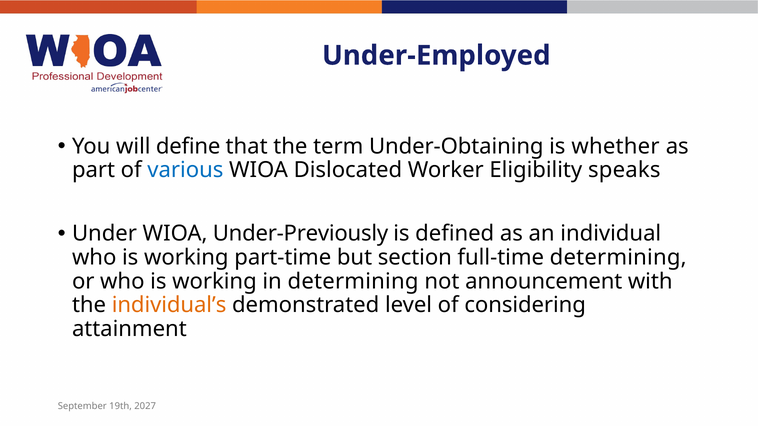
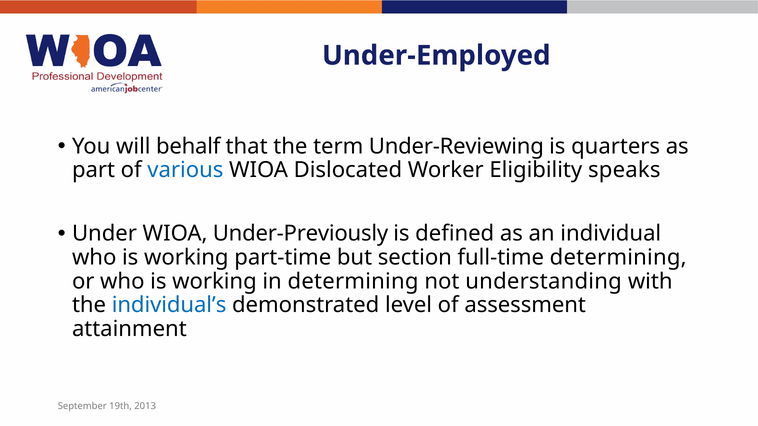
define: define -> behalf (188, 146)
Under-Obtaining: Under-Obtaining -> Under-Reviewing (456, 146)
whether: whether -> quarters (616, 146)
announcement: announcement -> understanding (544, 282)
individual’s colour: orange -> blue (169, 305)
considering: considering -> assessment (525, 305)
2027: 2027 -> 2013 (145, 406)
